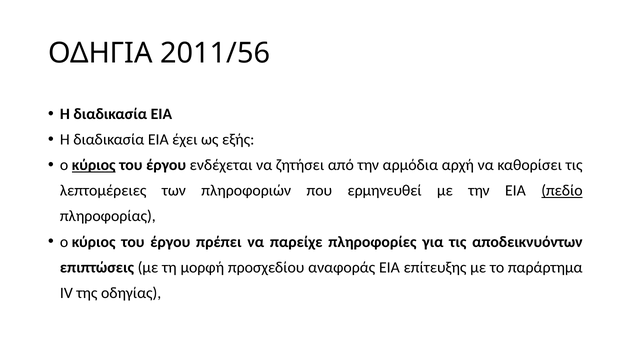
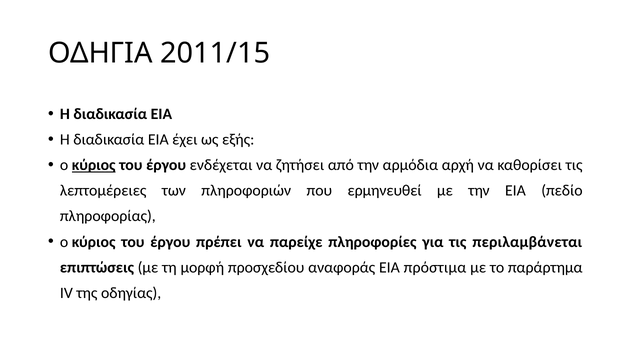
2011/56: 2011/56 -> 2011/15 (215, 53)
πεδίο underline: present -> none (562, 191)
αποδεικνυόντων: αποδεικνυόντων -> περιλαμβάνεται (527, 242)
επίτευξης: επίτευξης -> πρόστιμα (435, 267)
